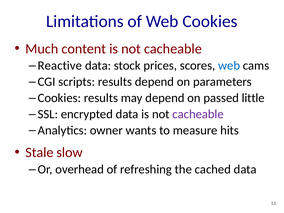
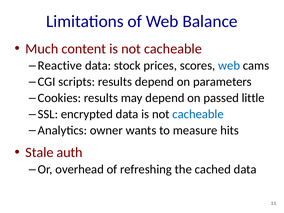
Web Cookies: Cookies -> Balance (210, 21)
cacheable colour: purple -> blue (198, 114)
slow: slow -> auth (70, 152)
